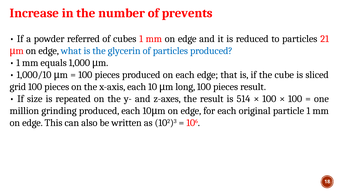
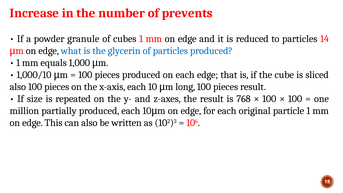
referred: referred -> granule (83, 39)
21: 21 -> 14 (325, 39)
grid: grid -> also (18, 87)
514: 514 -> 768 (244, 99)
grinding: grinding -> partially (59, 111)
